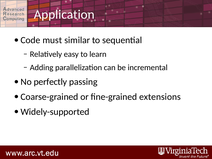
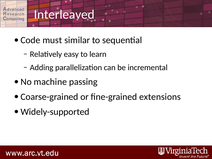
Application: Application -> Interleaved (64, 14)
perfectly: perfectly -> machine (50, 82)
